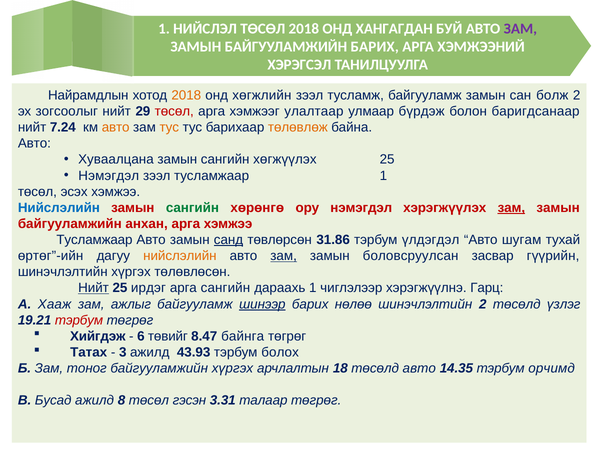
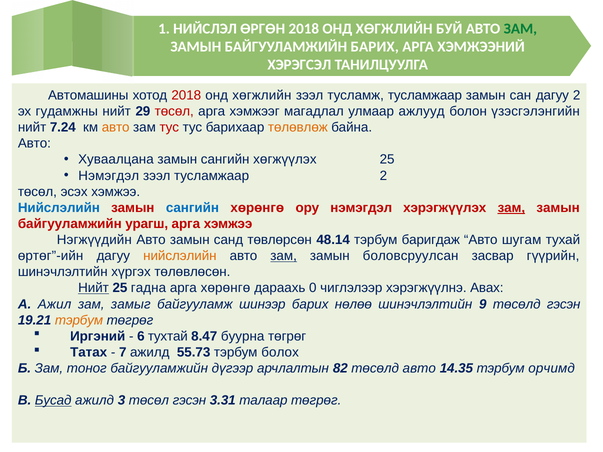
НИЙСЛЭЛ ТӨСӨЛ: ТӨСӨЛ -> ӨРГӨН (263, 29)
ХАНГАГДАН: ХАНГАГДАН -> ХӨГЖЛИЙН (394, 29)
ЗАМ colour: purple -> green (520, 29)
Найрамдлын: Найрамдлын -> Автомашины (88, 95)
2018 colour: orange -> red (186, 95)
тусламж байгууламж: байгууламж -> тусламжаар (425, 95)
сан болж: болж -> дагуу (552, 95)
зогсоолыг: зогсоолыг -> гудамжны (67, 111)
улалтаар: улалтаар -> магадлал (314, 111)
бүрдэж: бүрдэж -> ажлууд (422, 111)
баригдсанаар: баригдсанаар -> үзэсгэлэнгийн (536, 111)
тус colour: orange -> red (169, 128)
тусламжаар 1: 1 -> 2 (383, 176)
сангийн colour: green -> blue (192, 208)
анхан: анхан -> урагш (147, 224)
Тусламжаар: Тусламжаар -> Нэгжүүдийн (94, 240)
санд underline: present -> none (229, 240)
31.86: 31.86 -> 48.14 (333, 240)
үлдэгдэл: үлдэгдэл -> баригдаж (431, 240)
ирдэг: ирдэг -> гадна (148, 288)
арга сангийн: сангийн -> хөрөнгө (225, 288)
дараахь 1: 1 -> 0 (313, 288)
Гарц: Гарц -> Авах (487, 288)
Хааж: Хааж -> Ажил (55, 304)
ажлыг: ажлыг -> замыг (131, 304)
шинээр underline: present -> none (262, 304)
шинэчлэлтийн 2: 2 -> 9 (483, 304)
төсөлд үзлэг: үзлэг -> гэсэн (564, 304)
тэрбум colour: red -> orange (79, 320)
Хийгдэж: Хийгдэж -> Иргэний (98, 336)
төвийг: төвийг -> тухтай (168, 336)
байнга: байнга -> буурна (243, 336)
3: 3 -> 7 (123, 353)
43.93: 43.93 -> 55.73 (194, 353)
байгууламжийн хүргэх: хүргэх -> дүгээр (233, 369)
18: 18 -> 82 (340, 369)
Бусад underline: none -> present (53, 401)
8: 8 -> 3 (121, 401)
